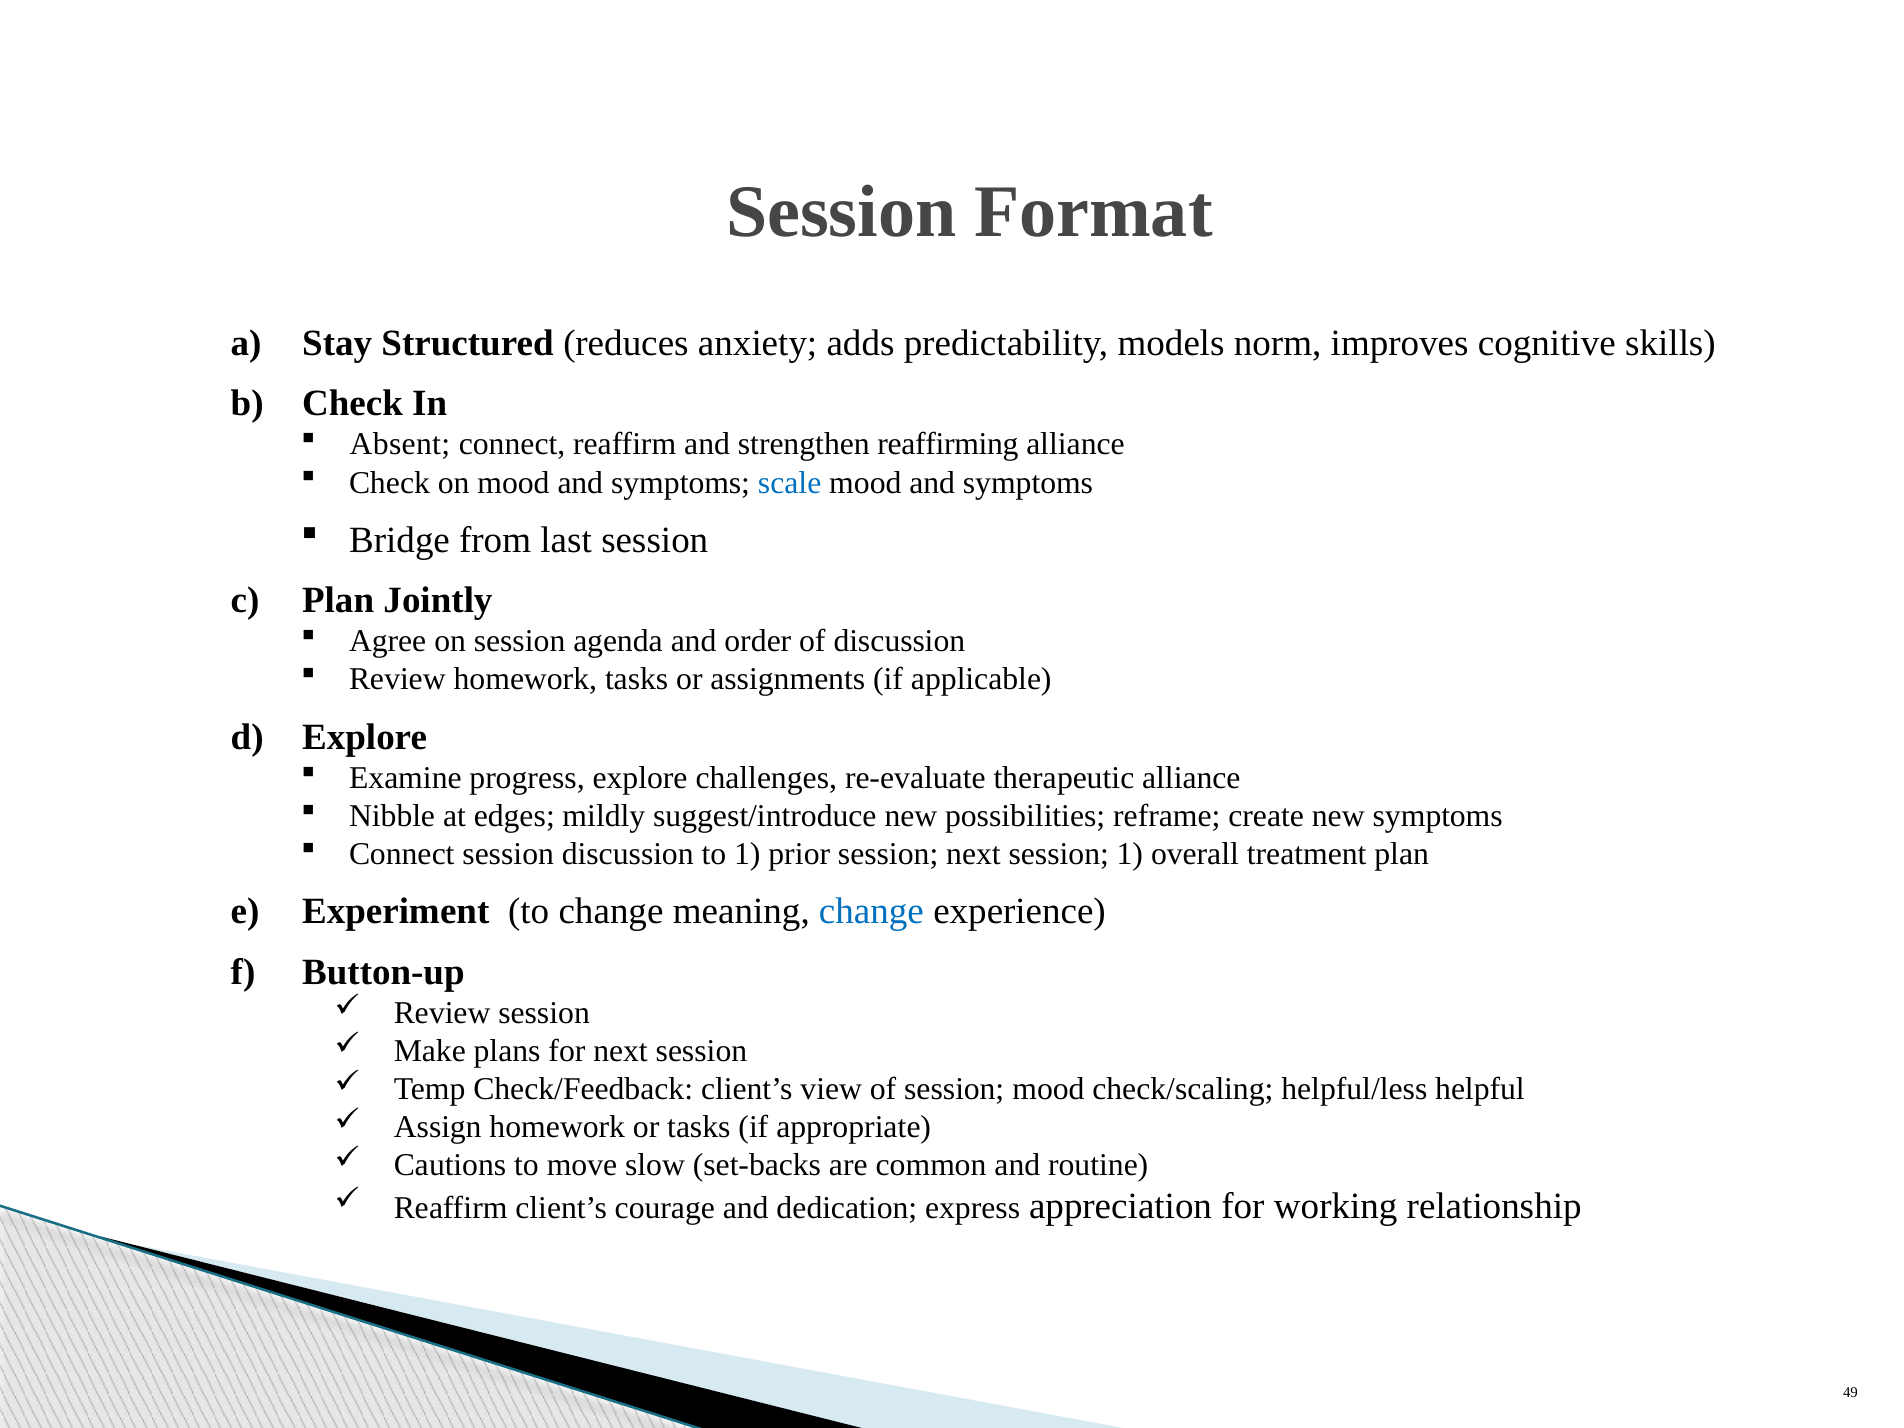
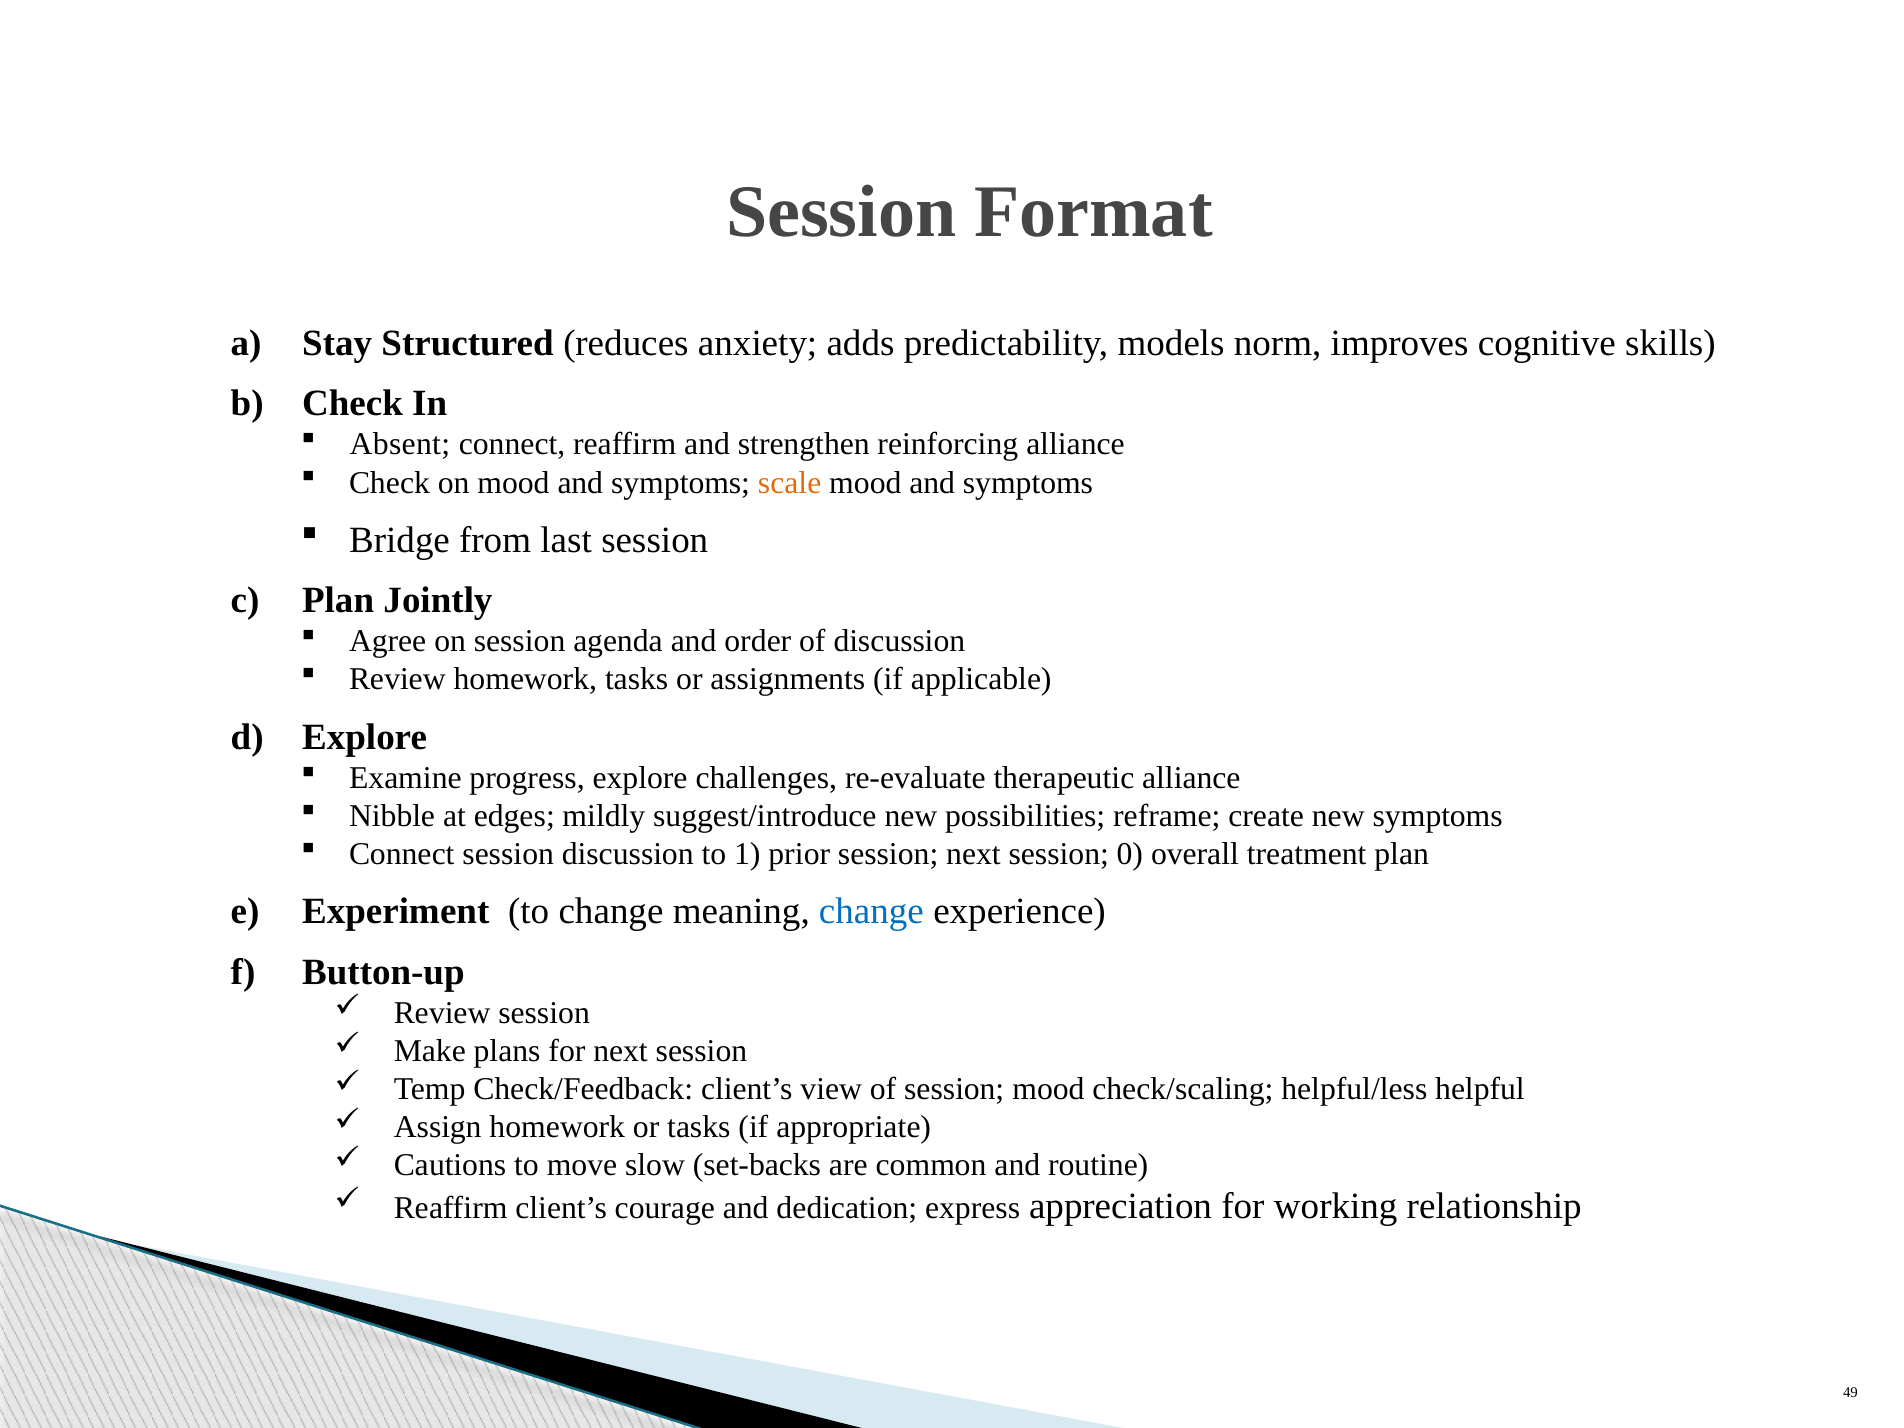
reaffirming: reaffirming -> reinforcing (948, 444)
scale colour: blue -> orange (790, 483)
session 1: 1 -> 0 (1130, 854)
